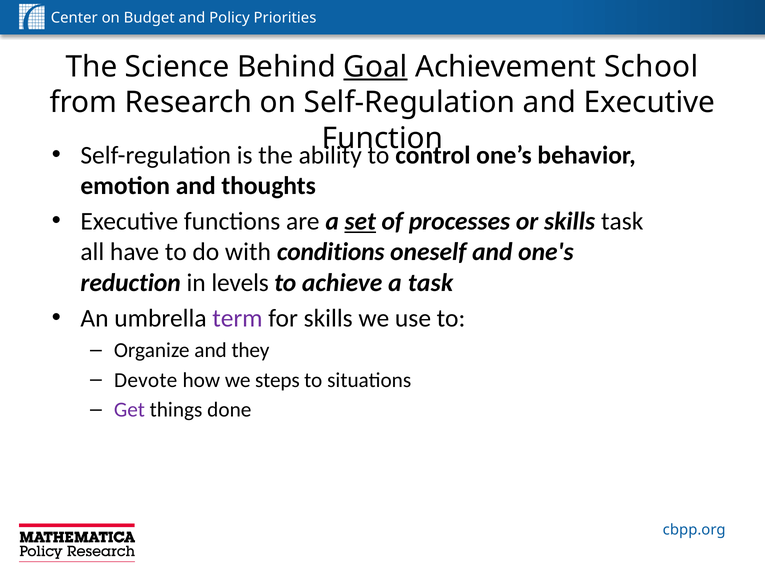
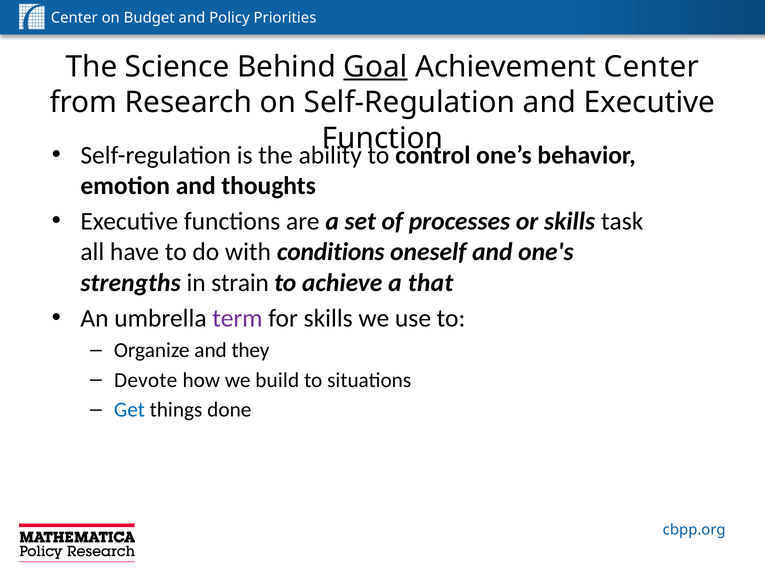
Achievement School: School -> Center (651, 67)
set underline: present -> none (360, 221)
reduction: reduction -> strengths (131, 283)
levels: levels -> strain (240, 283)
a task: task -> that (431, 283)
steps: steps -> build (277, 380)
Get colour: purple -> blue (129, 410)
